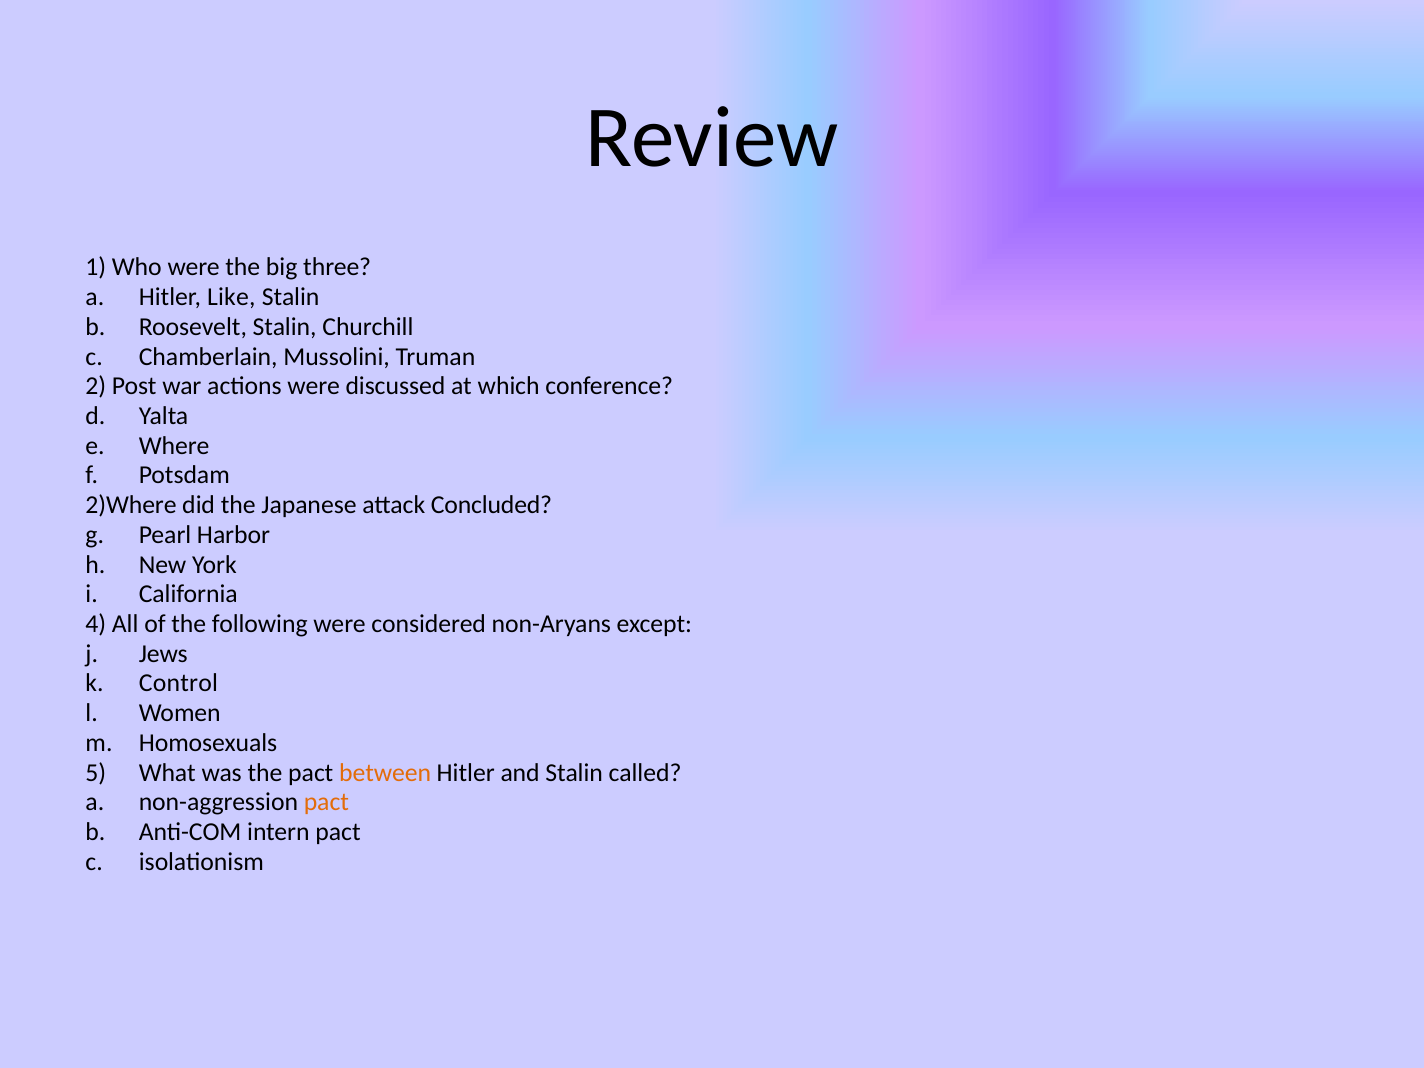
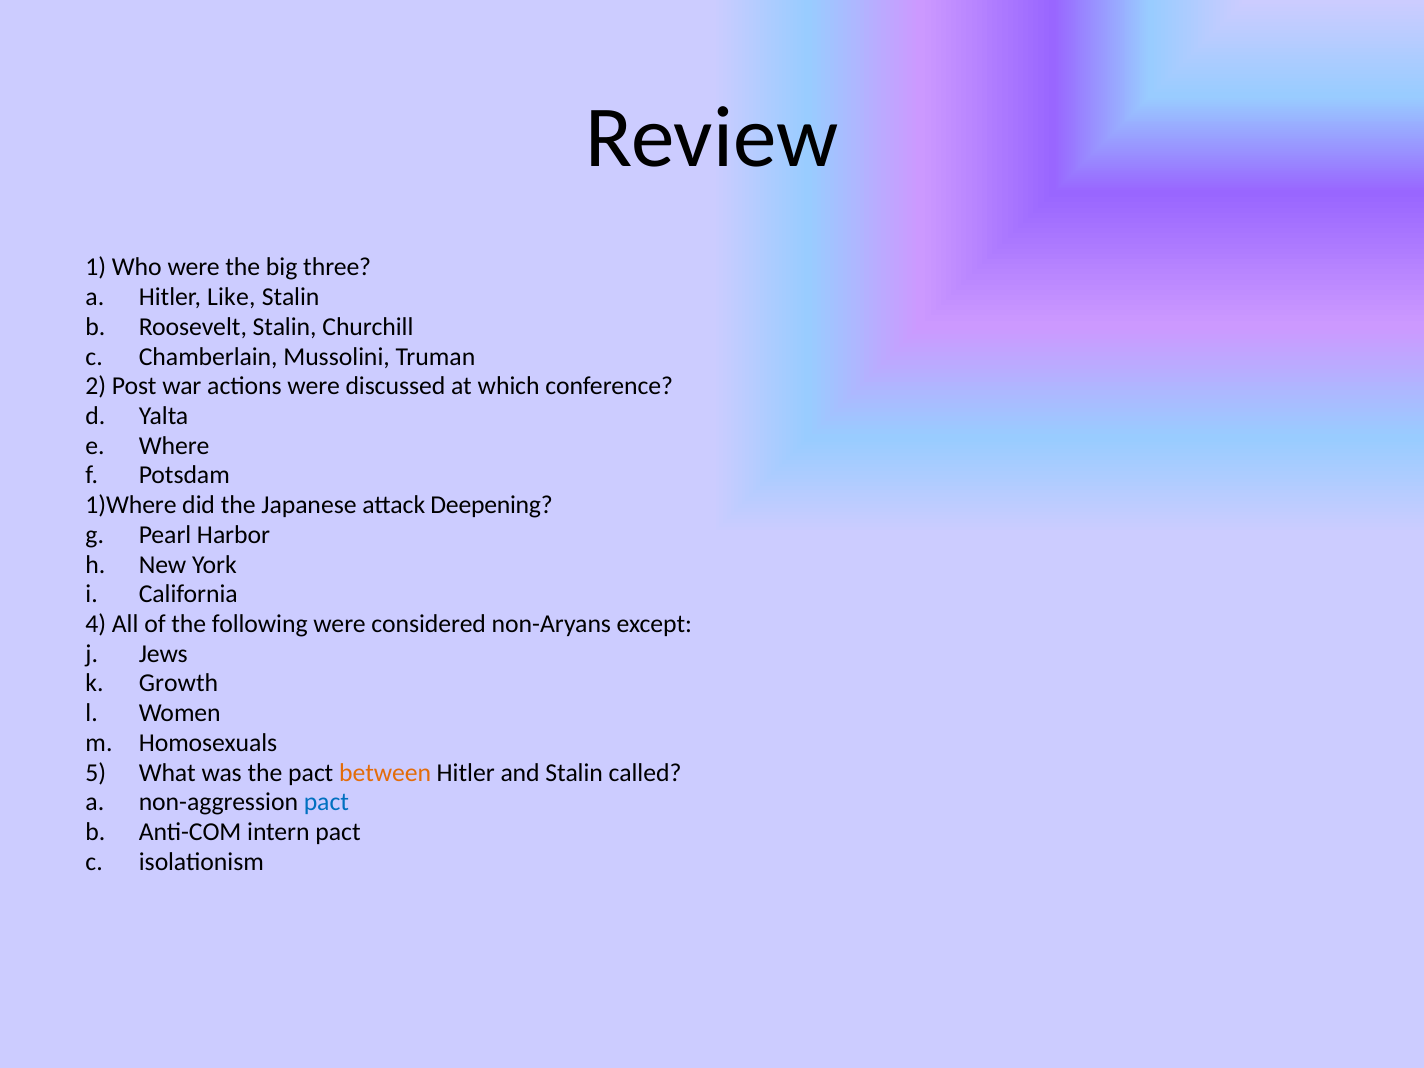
2)Where: 2)Where -> 1)Where (131, 505)
Concluded: Concluded -> Deepening (492, 505)
Control: Control -> Growth (179, 683)
pact colour: orange -> blue (326, 802)
